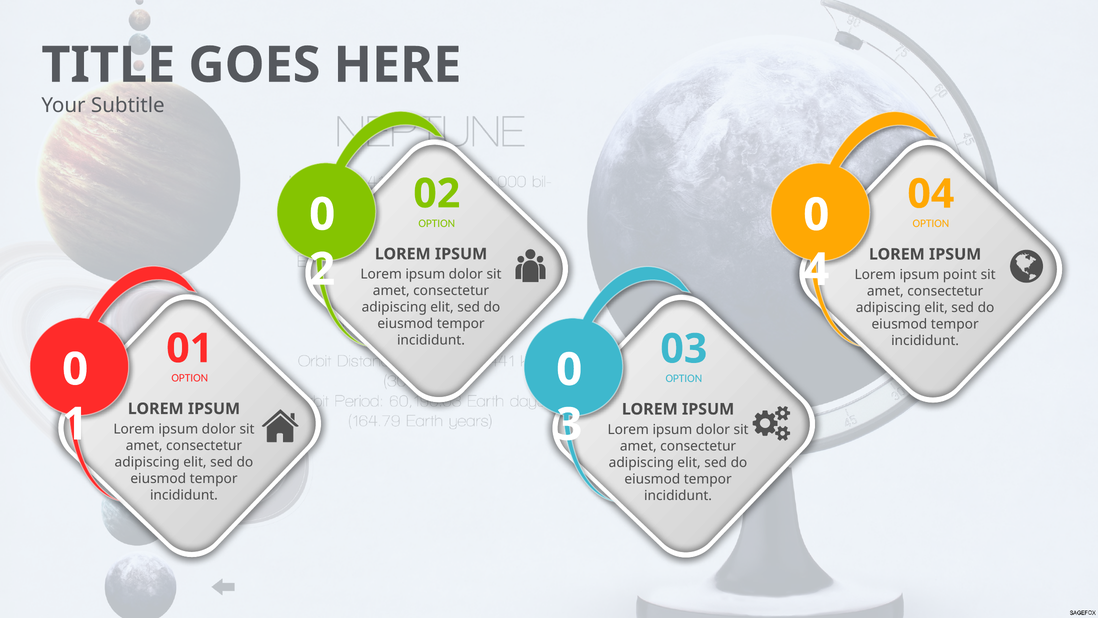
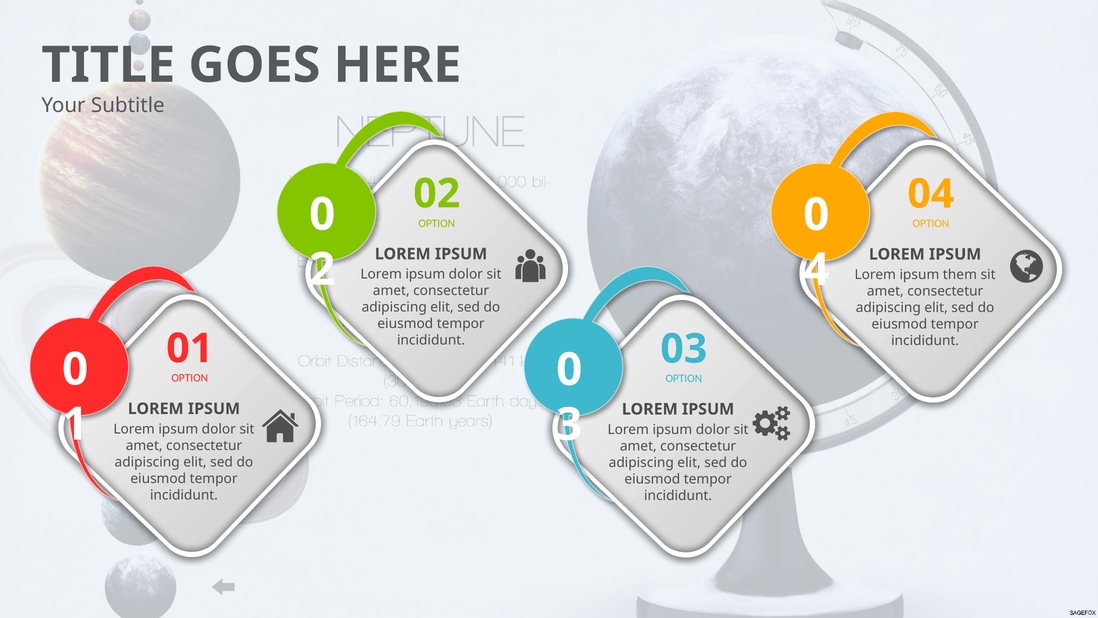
point: point -> them (960, 275)
